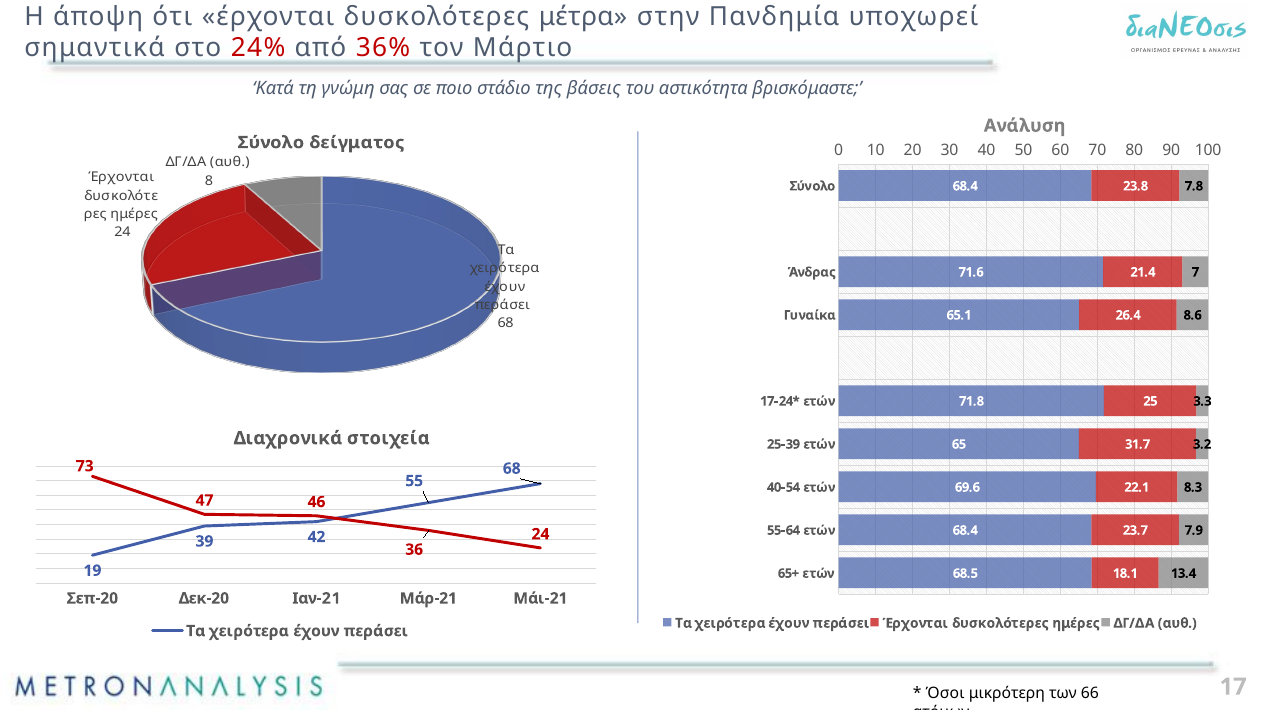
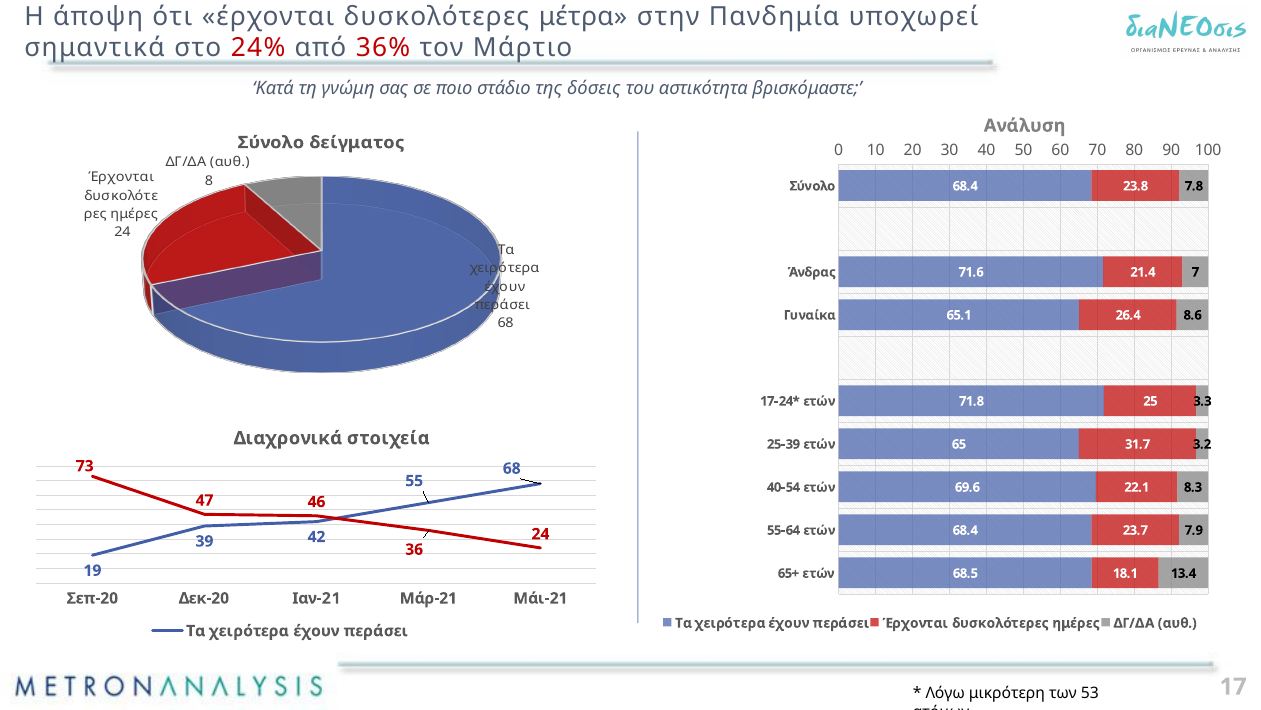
βάσεις: βάσεις -> δόσεις (594, 88)
Όσοι: Όσοι -> Λόγω (945, 692)
66: 66 -> 53 (1090, 692)
